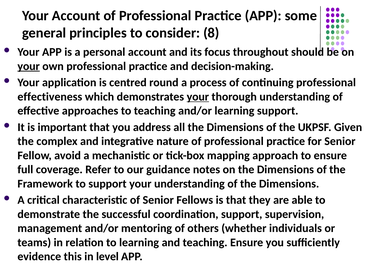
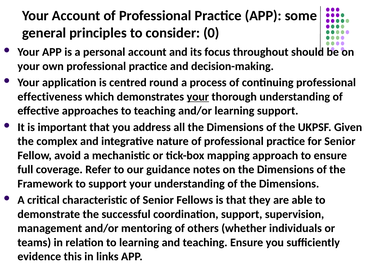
8: 8 -> 0 (211, 33)
your underline: present -> none (29, 66)
level: level -> links (107, 256)
